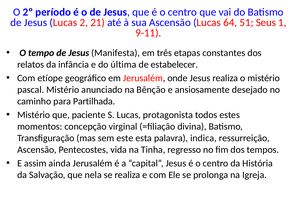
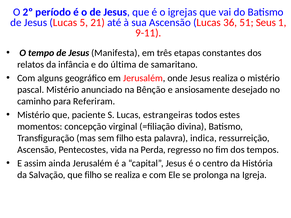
que é o centro: centro -> igrejas (182, 12)
2: 2 -> 5 (84, 23)
64: 64 -> 36 (230, 23)
estabelecer: estabelecer -> samaritano (174, 65)
etíope: etíope -> alguns (50, 78)
Partilhada: Partilhada -> Referiram (94, 101)
protagonista: protagonista -> estrangeiras (168, 115)
sem este: este -> filho (125, 138)
Tinha: Tinha -> Perda (153, 150)
que nela: nela -> filho (93, 175)
